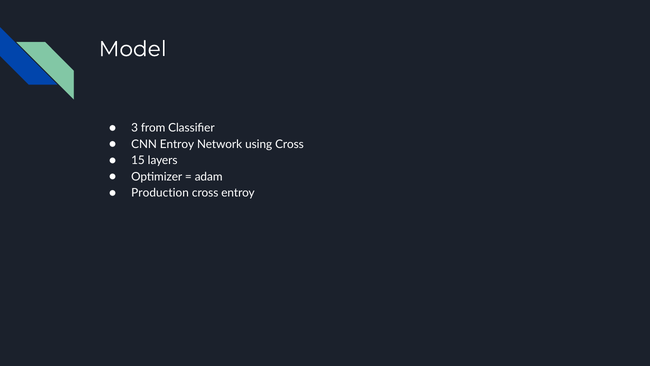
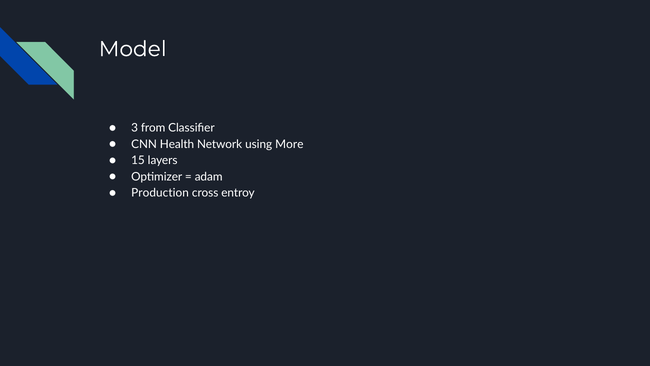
CNN Entroy: Entroy -> Health (177, 144)
using Cross: Cross -> More (289, 144)
